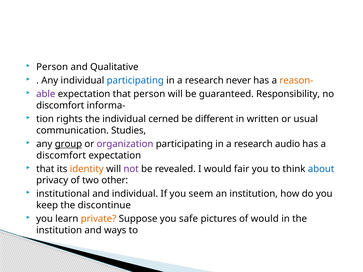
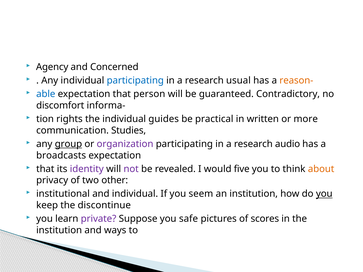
Person: Person -> Agency (52, 67)
Qualitative: Qualitative -> Concerned (114, 67)
never: never -> usual (238, 81)
able colour: purple -> blue (46, 94)
Responsibility: Responsibility -> Contradictory (288, 94)
cerned: cerned -> guides (164, 119)
different: different -> practical (214, 119)
usual: usual -> more (306, 119)
discomfort: discomfort -> broadcasts (61, 156)
identity colour: orange -> purple (87, 169)
fair: fair -> five (242, 169)
about colour: blue -> orange (321, 169)
you underline: none -> present (324, 194)
private colour: orange -> purple (99, 219)
of would: would -> scores (265, 219)
